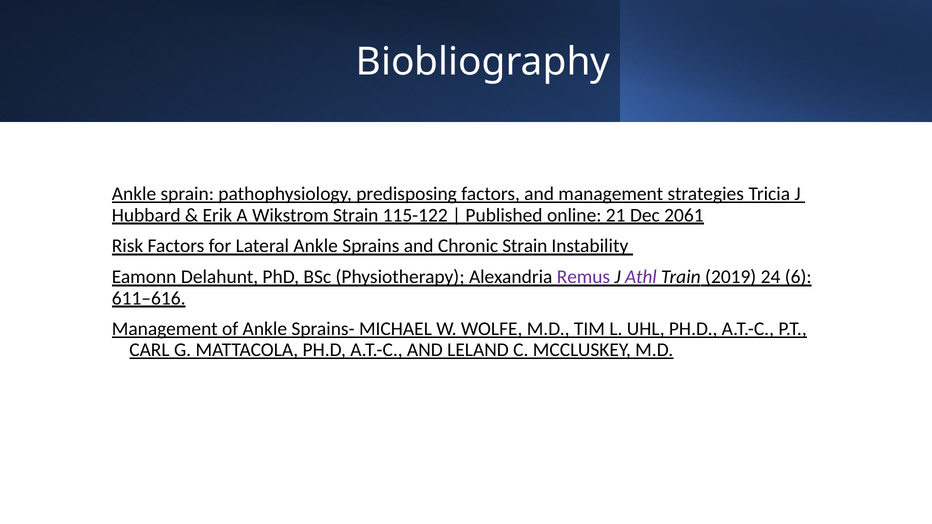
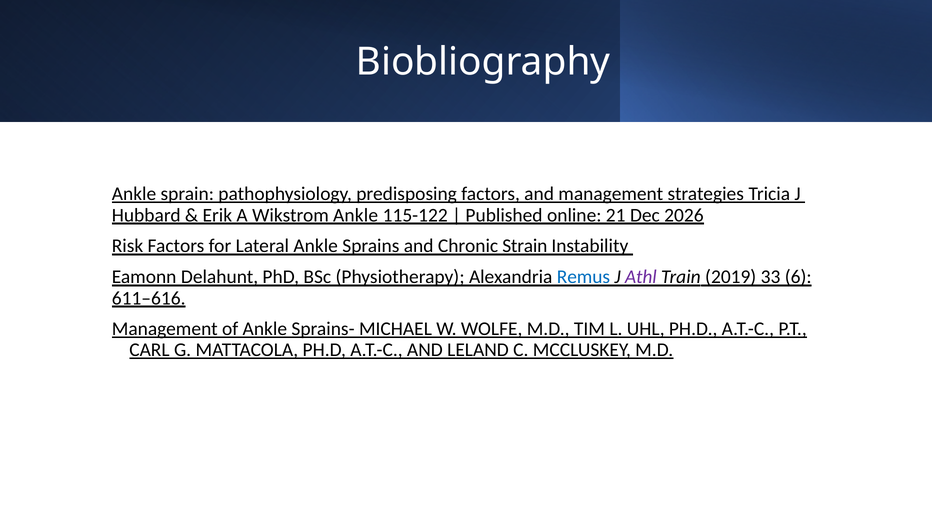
Wikstrom Strain: Strain -> Ankle (356, 215)
2061: 2061 -> 2026 (684, 215)
Remus colour: purple -> blue (583, 277)
24: 24 -> 33 (771, 277)
